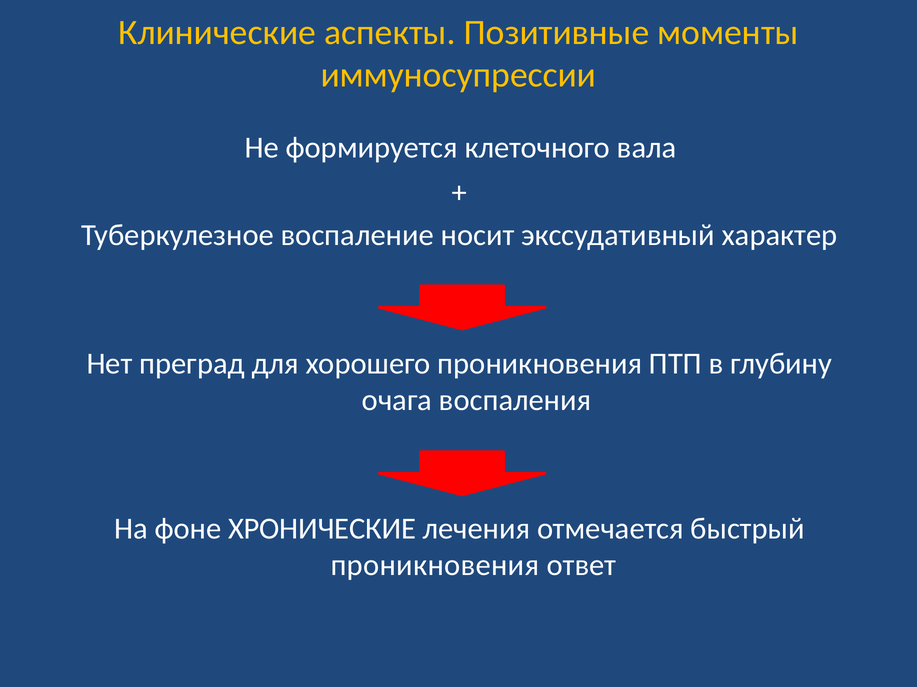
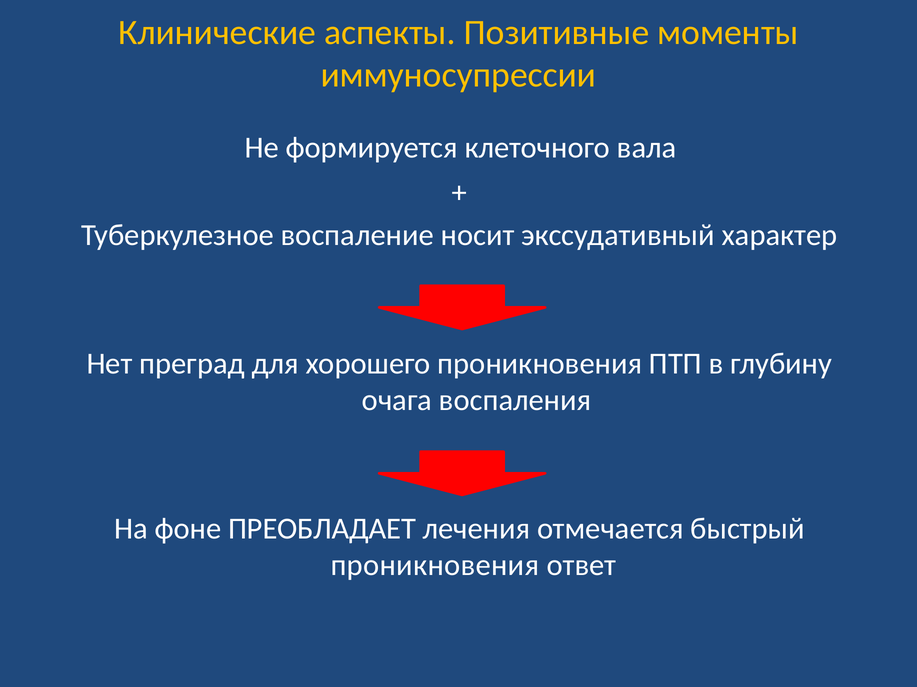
ХРОНИЧЕСКИЕ: ХРОНИЧЕСКИЕ -> ПРЕОБЛАДАЕТ (322, 529)
